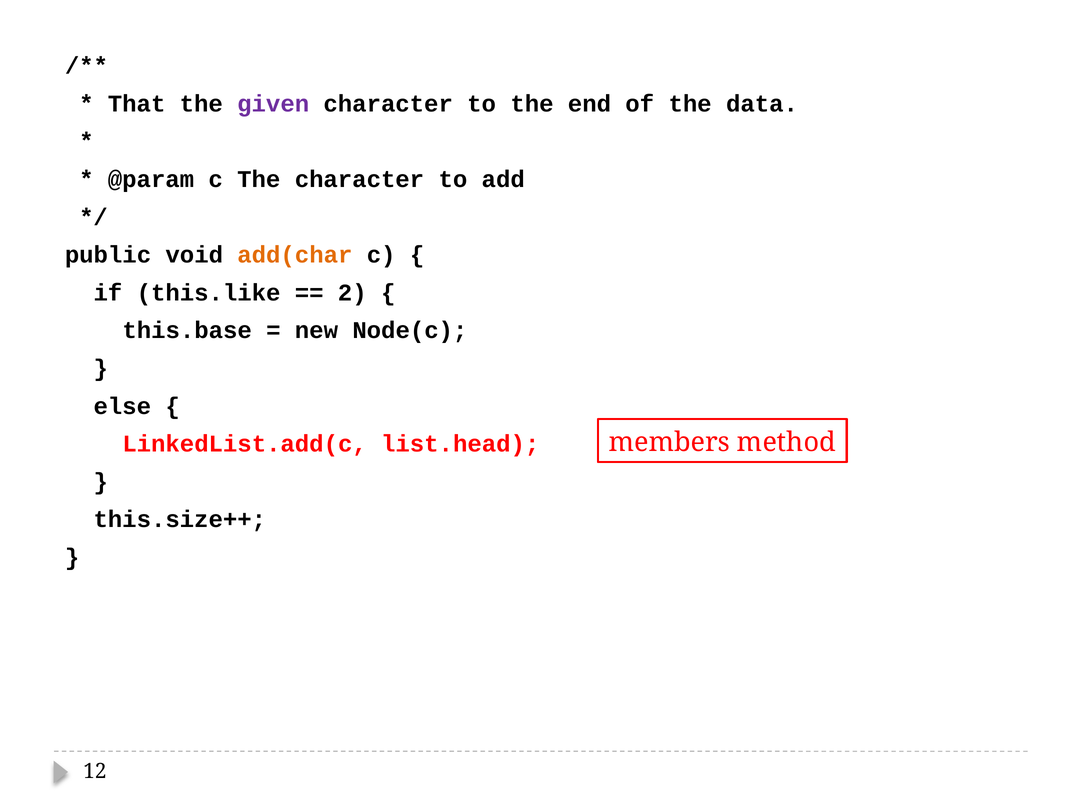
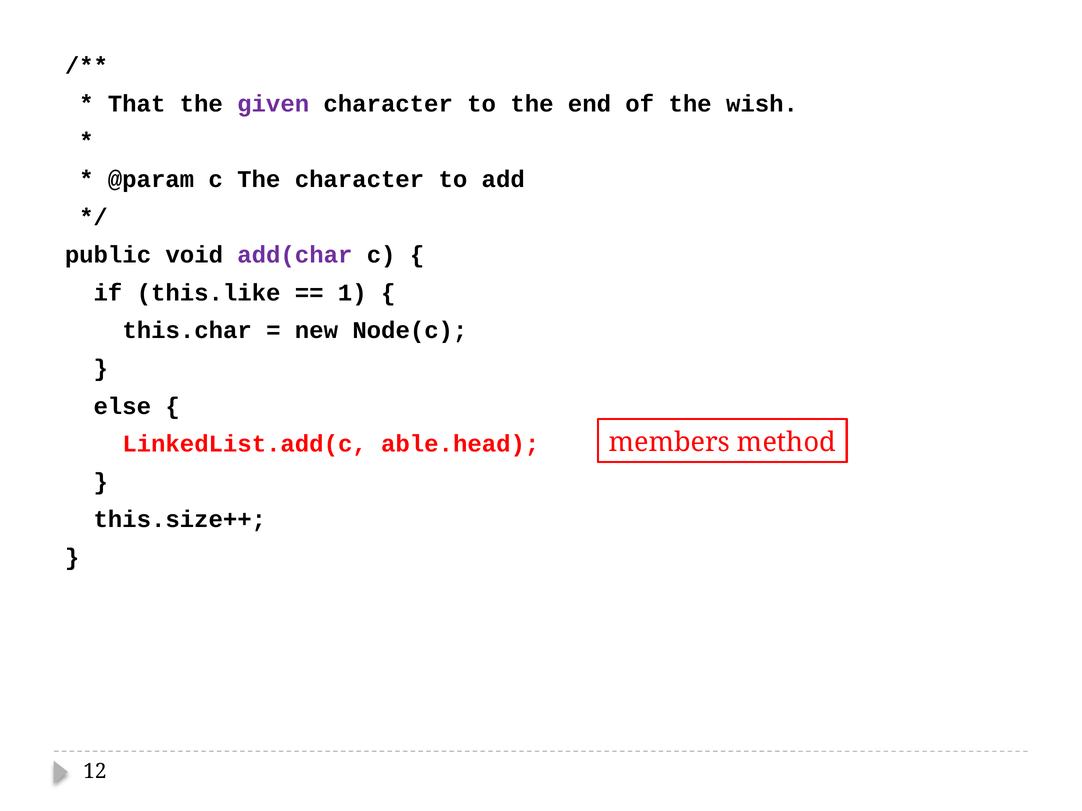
data: data -> wish (762, 104)
add(char colour: orange -> purple (295, 255)
2: 2 -> 1 (352, 293)
this.base: this.base -> this.char (187, 331)
list.head: list.head -> able.head (460, 444)
